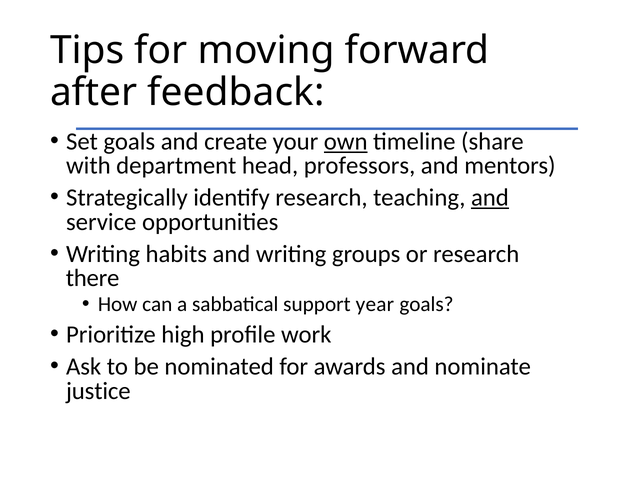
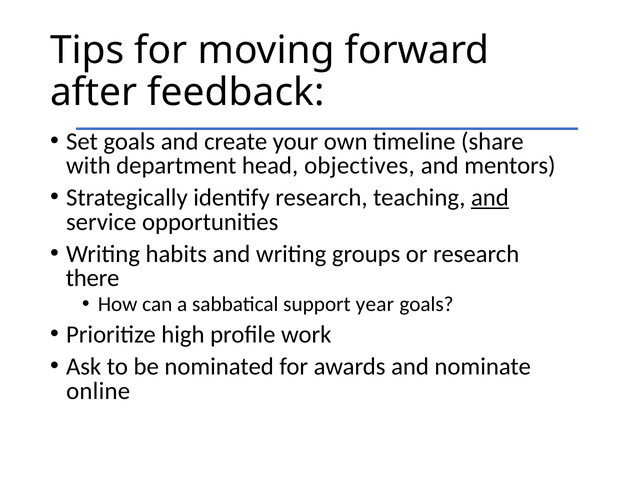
own underline: present -> none (346, 141)
professors: professors -> objectives (359, 166)
justice: justice -> online (98, 391)
